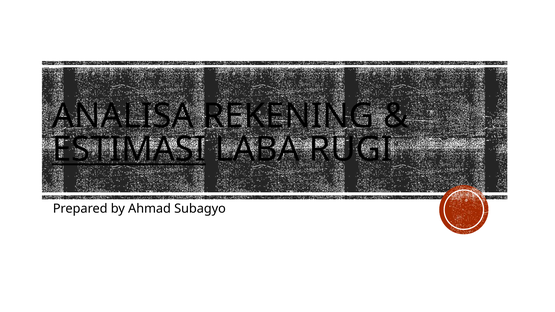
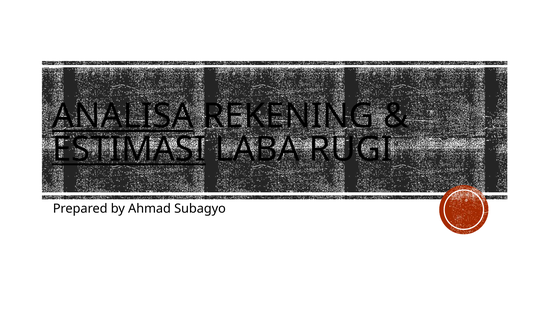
ANALISA underline: none -> present (123, 116)
